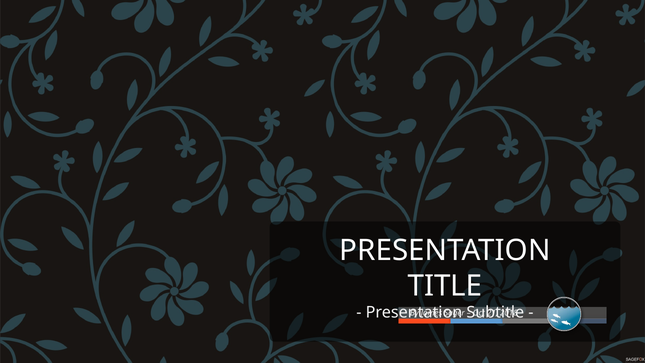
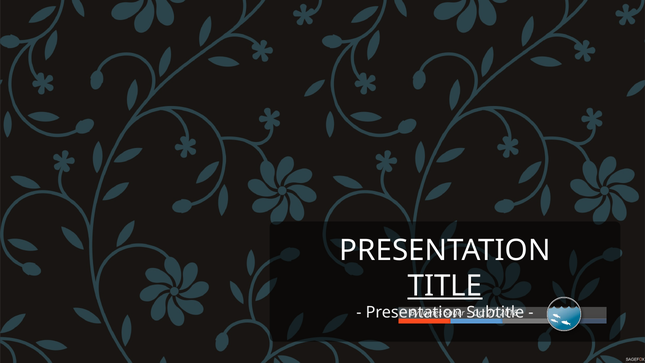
TITLE underline: none -> present (445, 286)
